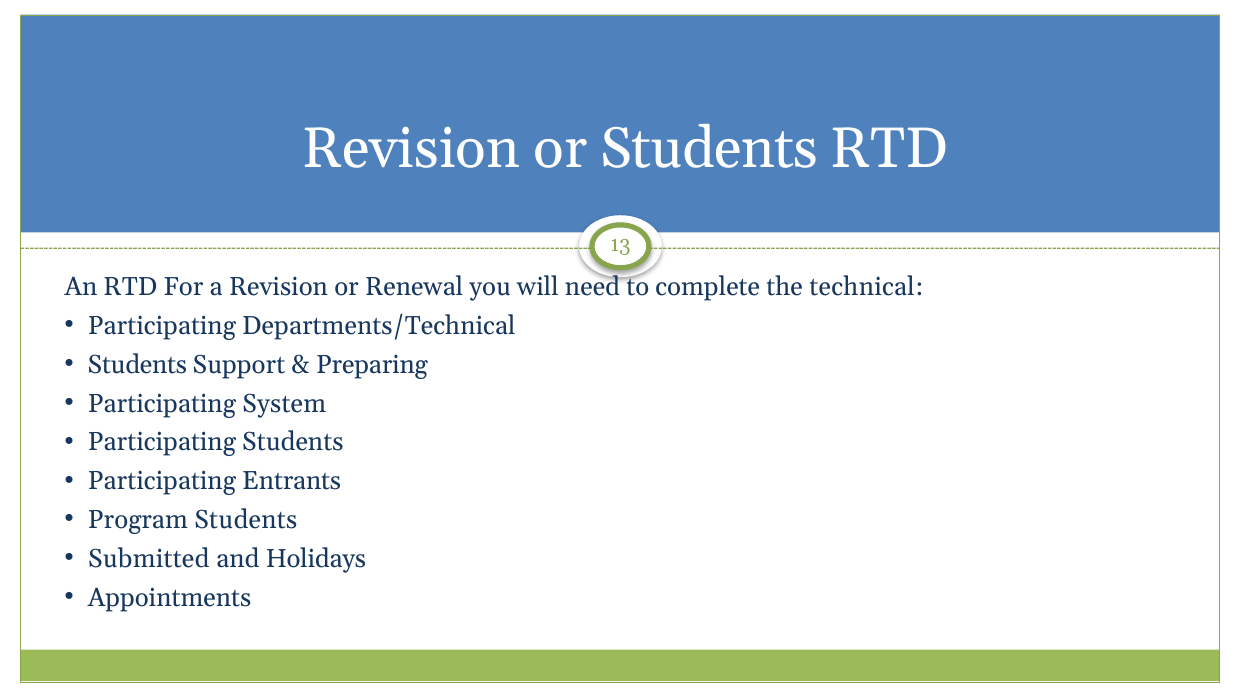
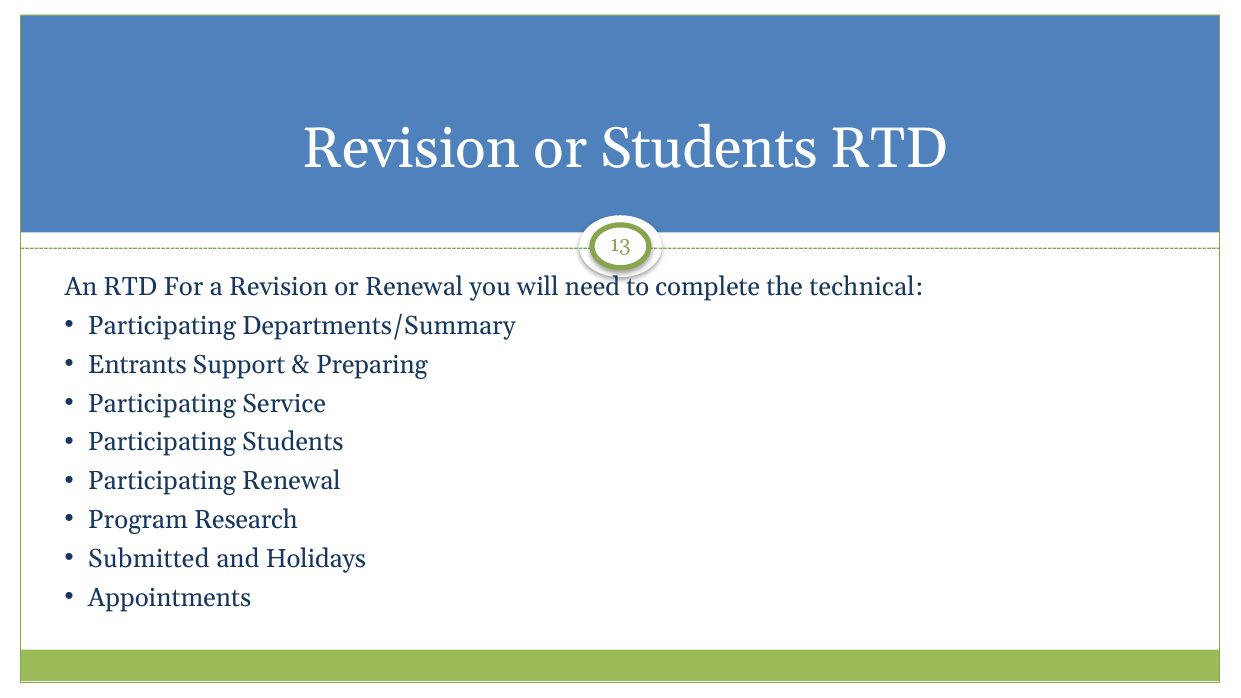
Departments/Technical: Departments/Technical -> Departments/Summary (379, 326)
Students: Students -> Entrants (137, 365)
System: System -> Service (284, 404)
Participating Entrants: Entrants -> Renewal (292, 481)
Program Students: Students -> Research (246, 520)
